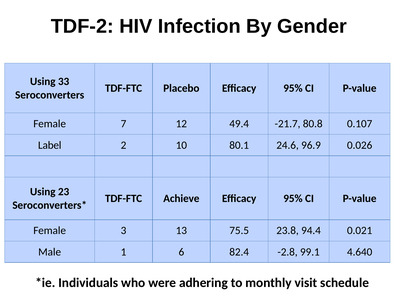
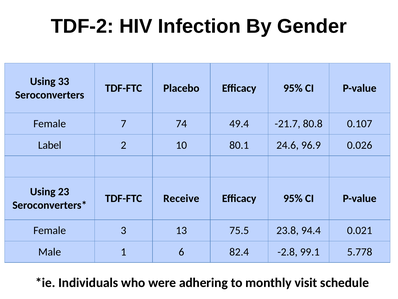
12: 12 -> 74 (181, 124)
Achieve: Achieve -> Receive (181, 198)
4.640: 4.640 -> 5.778 (360, 252)
